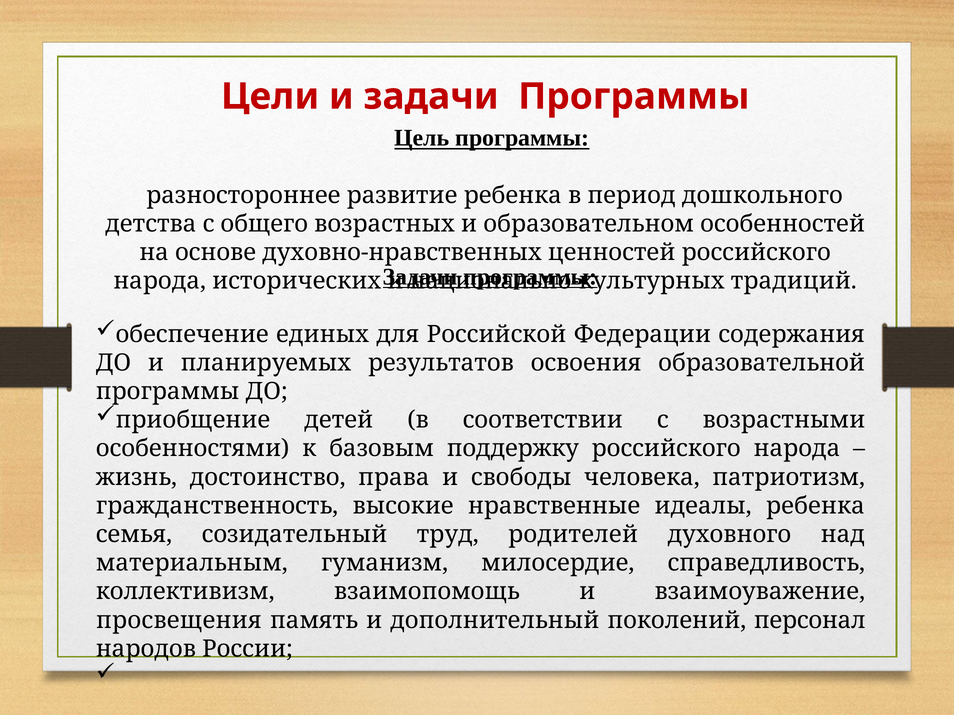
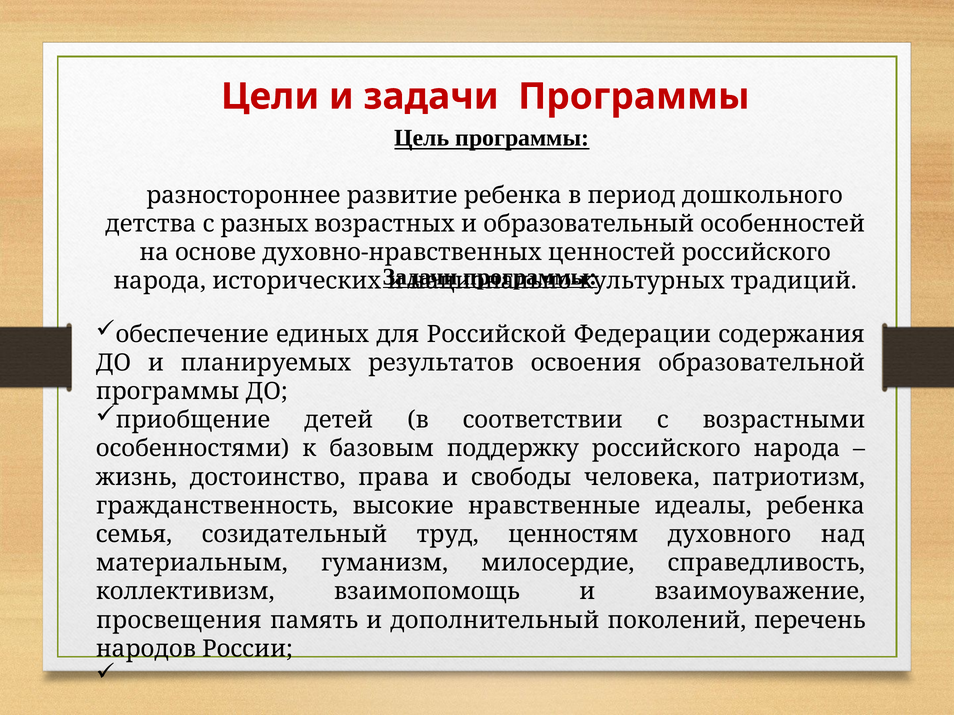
общего: общего -> разных (264, 224)
образовательном: образовательном -> образовательный (589, 224)
родителей: родителей -> ценностям (573, 535)
персонал: персонал -> перечень (810, 621)
